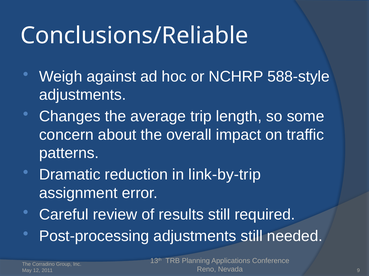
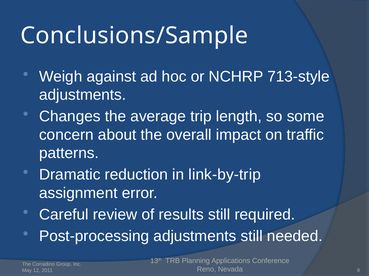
Conclusions/Reliable: Conclusions/Reliable -> Conclusions/Sample (134, 36)
588-style: 588-style -> 713-style (299, 77)
